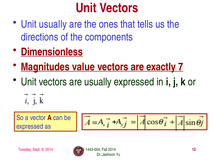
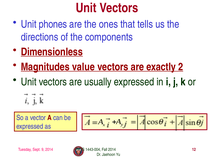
Unit usually: usually -> phones (53, 24)
7: 7 -> 2 (181, 67)
